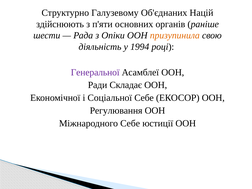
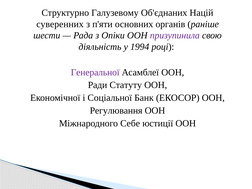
здійснюють: здійснюють -> суверенних (60, 24)
призупинила colour: orange -> purple (175, 35)
Складає: Складає -> Статуту (126, 85)
Соціальної Себе: Себе -> Банк (144, 98)
